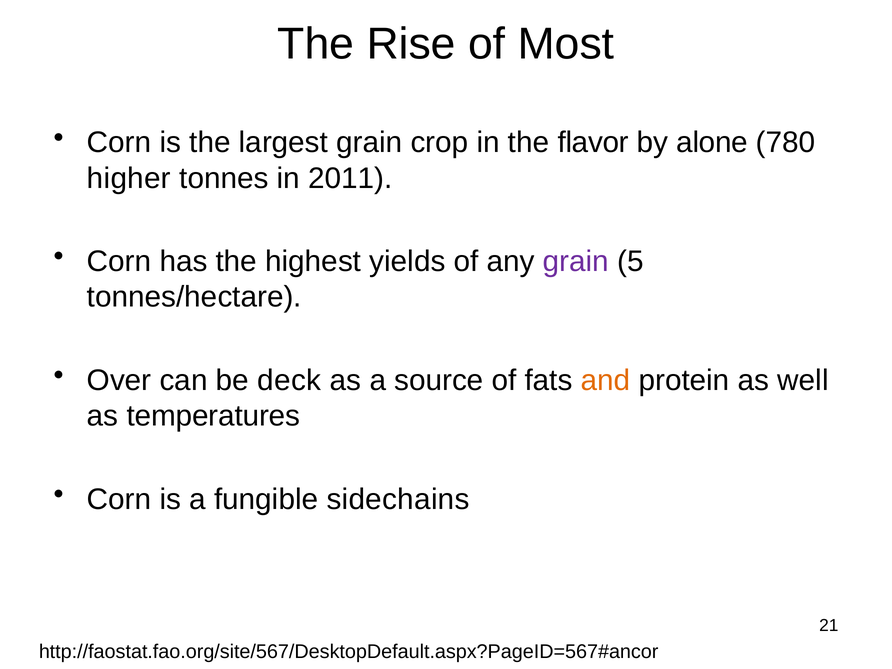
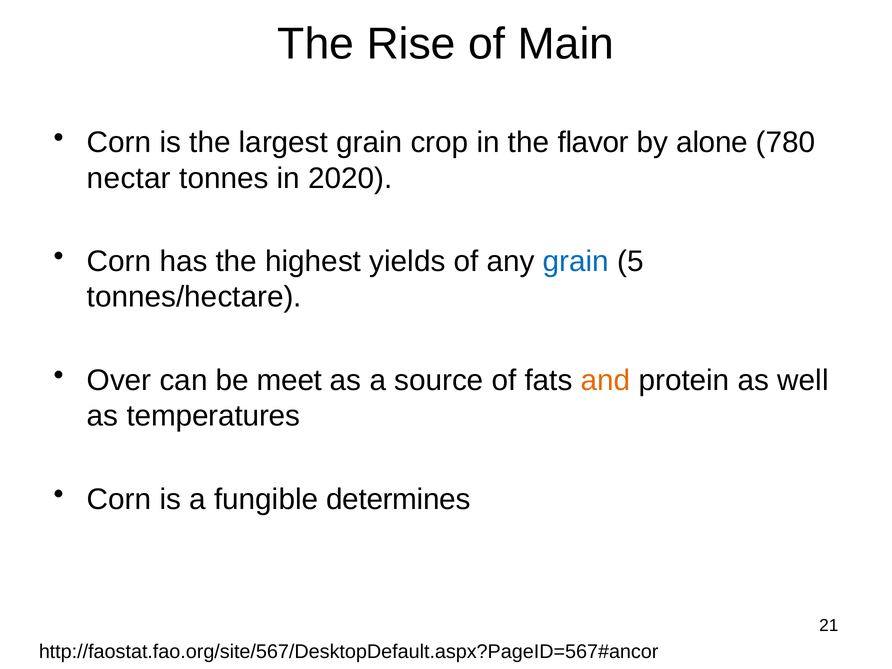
Most: Most -> Main (566, 44)
higher: higher -> nectar (129, 178)
2011: 2011 -> 2020 (350, 178)
grain colour: purple -> blue (576, 261)
deck: deck -> meet (289, 380)
sidechains: sidechains -> determines (398, 499)
